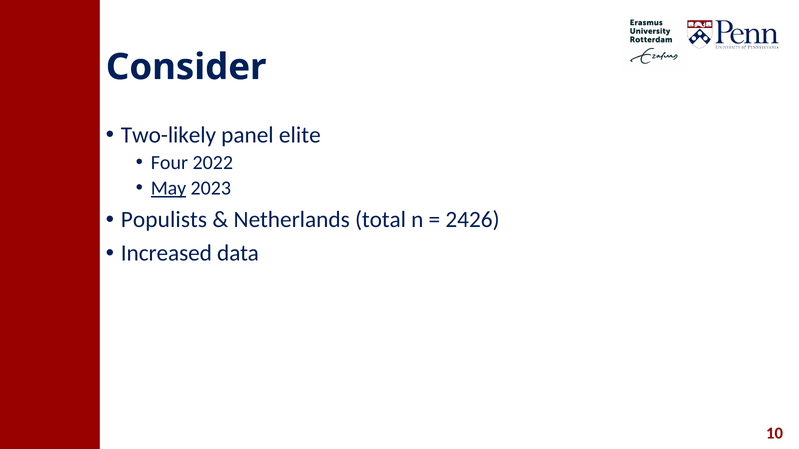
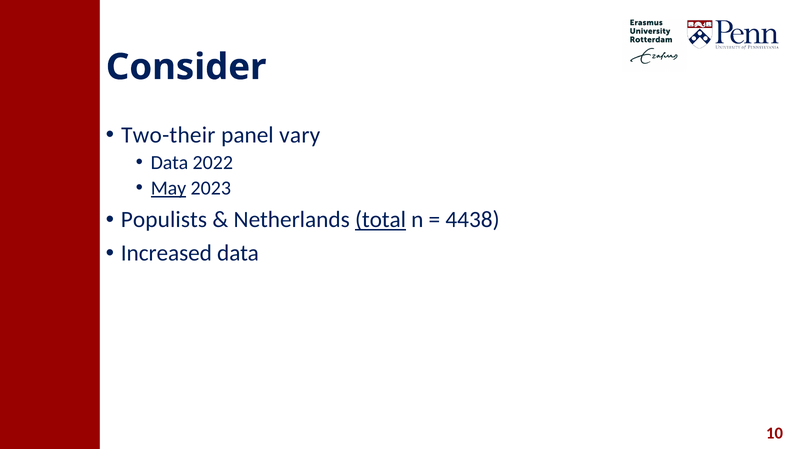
Two-likely: Two-likely -> Two-their (168, 135)
elite: elite -> vary (300, 135)
Four: Four -> Data (169, 163)
total underline: none -> present (380, 220)
2426: 2426 -> 4438 (473, 220)
